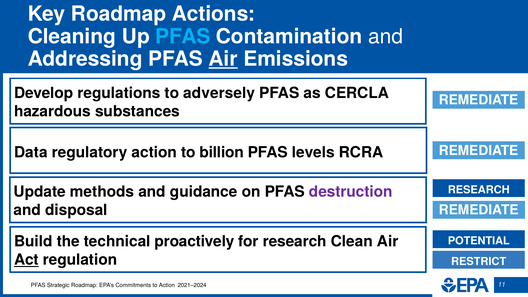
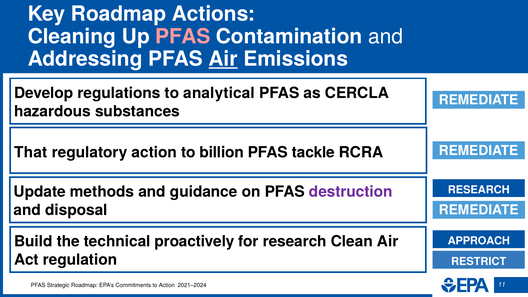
PFAS colour: light blue -> pink (183, 36)
adversely: adversely -> analytical (219, 93)
Data: Data -> That (31, 152)
levels: levels -> tackle (313, 152)
POTENTIAL: POTENTIAL -> APPROACH (479, 241)
Act underline: present -> none (26, 260)
